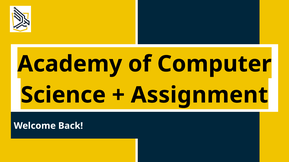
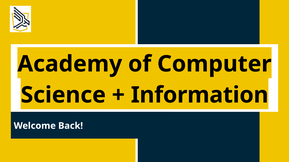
Assignment: Assignment -> Information (200, 95)
